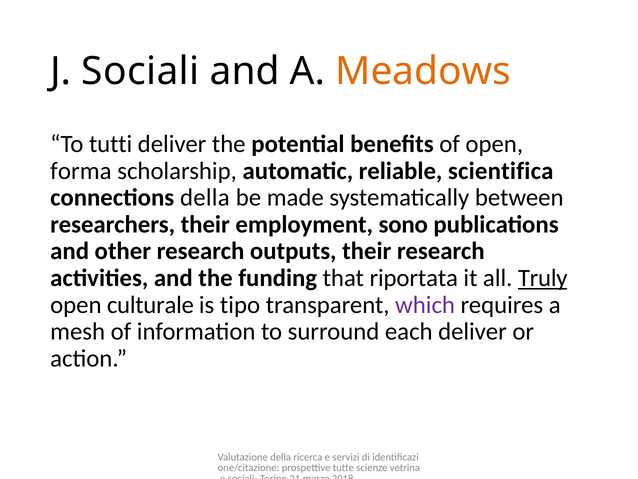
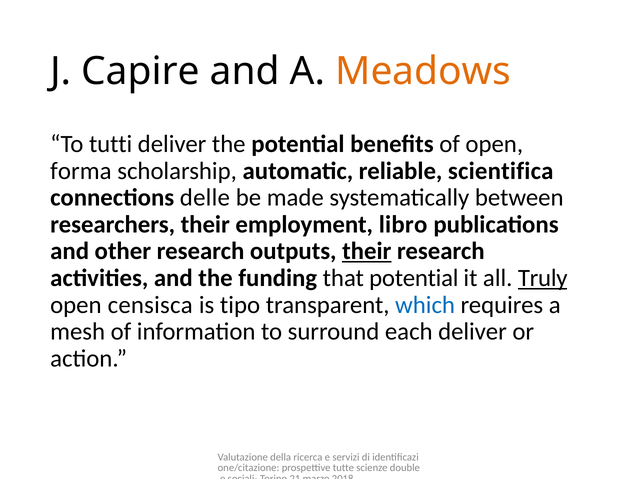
Sociali: Sociali -> Capire (141, 71)
connections della: della -> delle (205, 197)
sono: sono -> libro (403, 224)
their underline: none -> present (367, 251)
that riportata: riportata -> potential (414, 278)
culturale: culturale -> censisca (150, 305)
which colour: purple -> blue (425, 305)
vetrina: vetrina -> double (405, 467)
